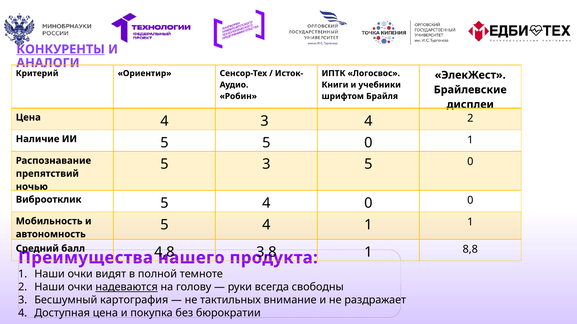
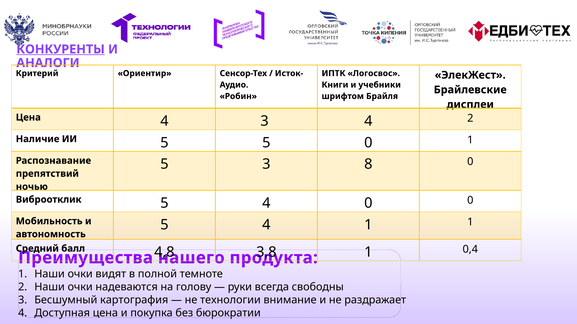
3 5: 5 -> 8 (368, 164)
8,8: 8,8 -> 0,4 (470, 250)
надеваются underline: present -> none (127, 287)
тактильных: тактильных -> технологии (230, 300)
